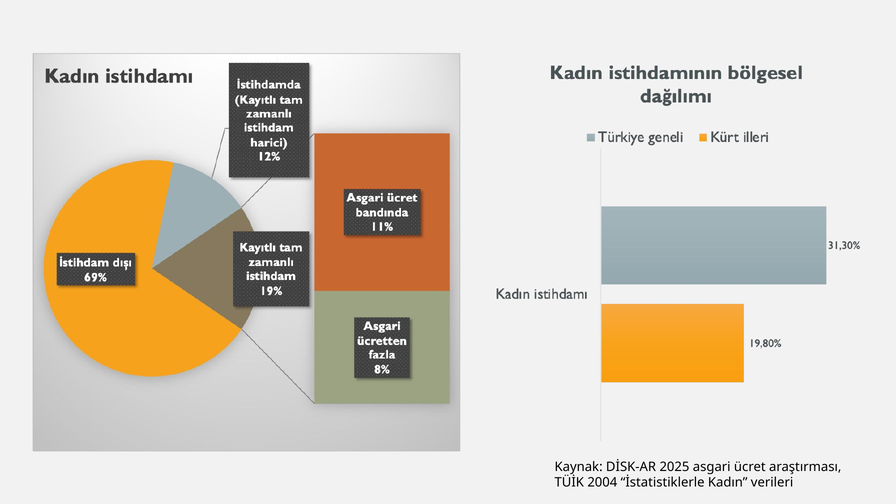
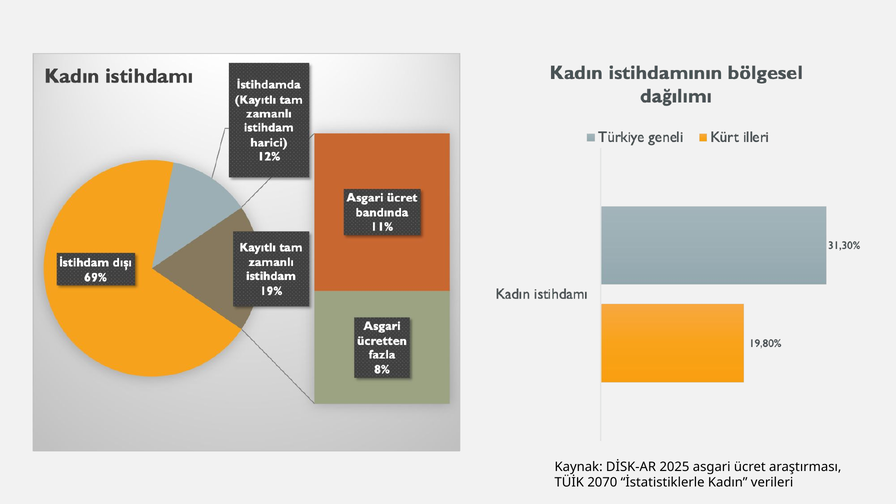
2004: 2004 -> 2070 (602, 483)
